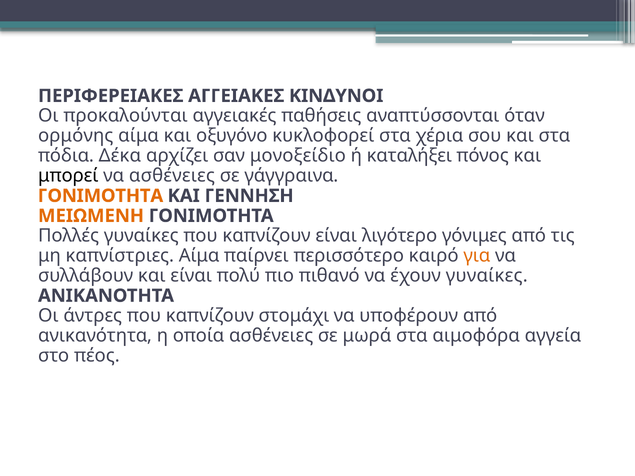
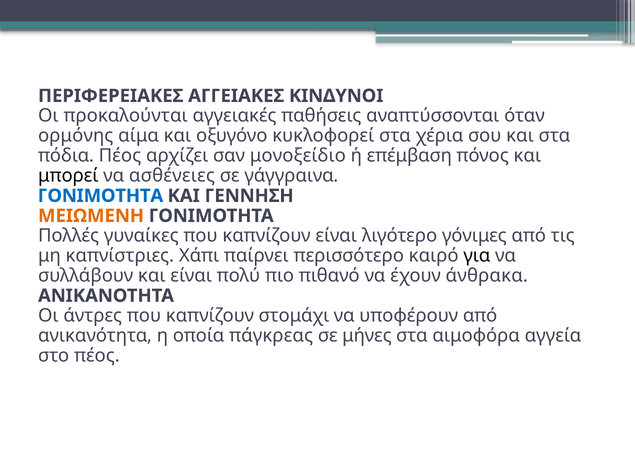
πόδια Δέκα: Δέκα -> Πέος (120, 156)
καταλήξει: καταλήξει -> επέμβαση (409, 156)
ΓΟΝΙΜΟΤΗΤΑ colour: orange -> blue (100, 196)
καπνίστριες Αίμα: Αίμα -> Χάπι (199, 256)
για colour: orange -> black (477, 256)
έχουν γυναίκες: γυναίκες -> άνθρακα (487, 276)
οποία ασθένειες: ασθένειες -> πάγκρεας (271, 336)
μωρά: μωρά -> μήνες (367, 336)
